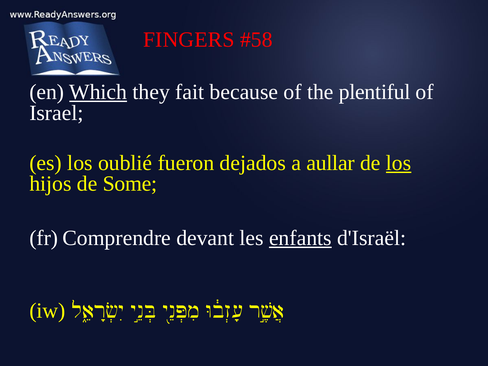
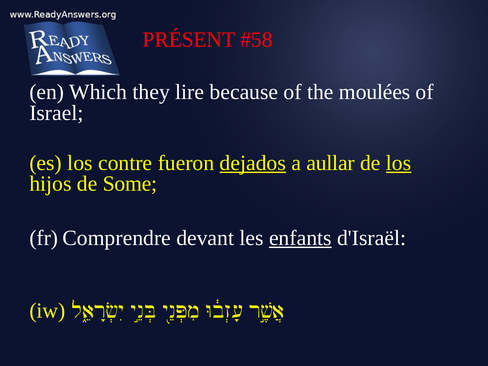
FINGERS: FINGERS -> PRÉSENT (189, 40)
Which underline: present -> none (98, 92)
fait: fait -> lire (190, 92)
plentiful: plentiful -> moulées (375, 92)
oublié: oublié -> contre (125, 163)
dejados underline: none -> present (253, 163)
